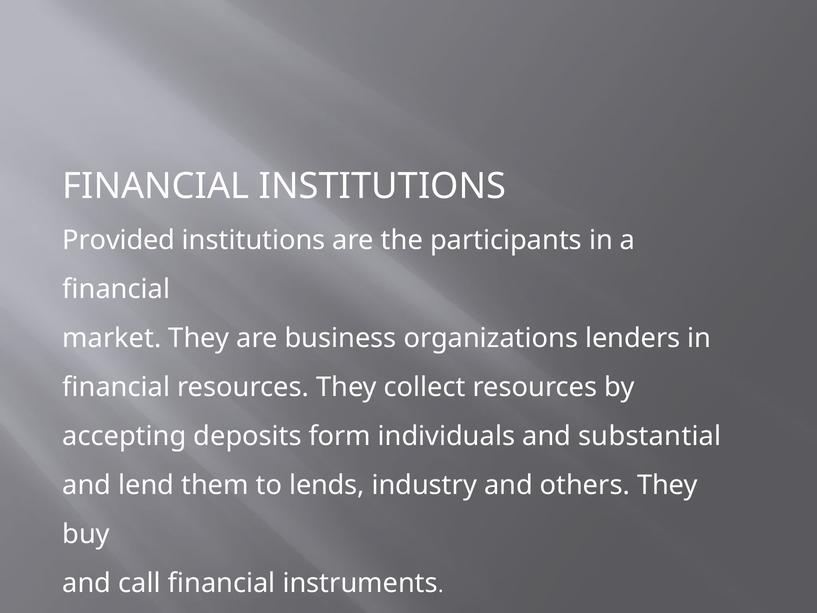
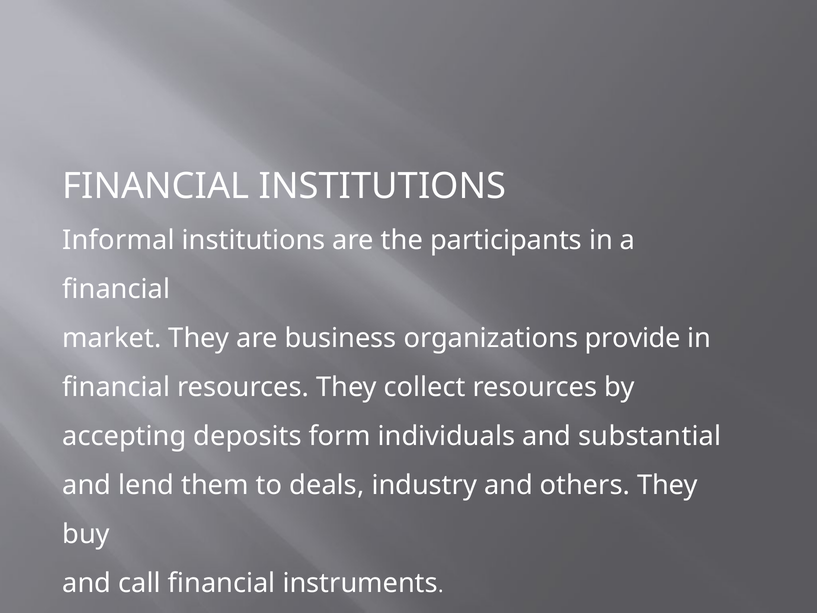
Provided: Provided -> Informal (119, 240)
lenders: lenders -> provide (633, 338)
lends: lends -> deals (327, 485)
